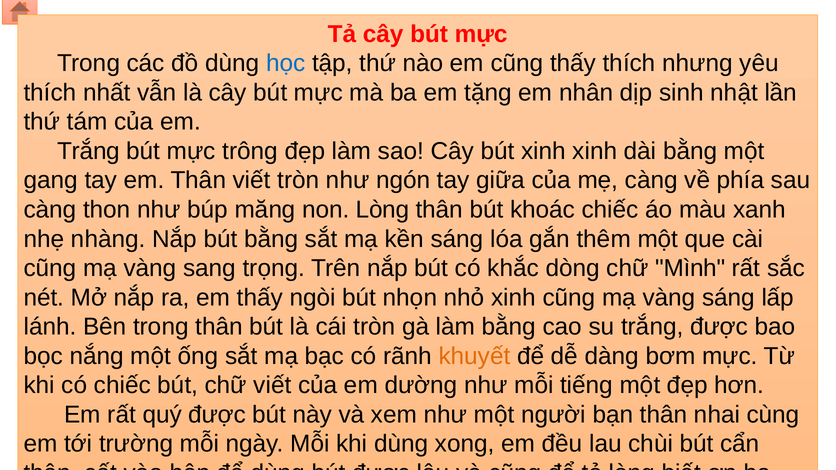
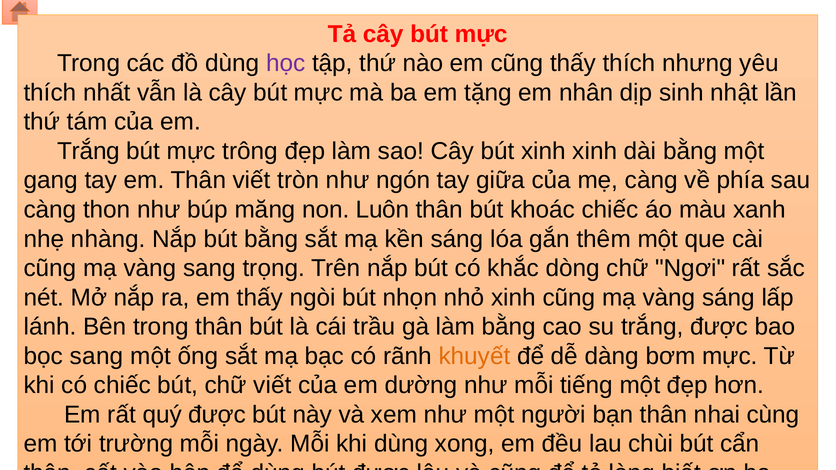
học colour: blue -> purple (286, 63)
non Lòng: Lòng -> Luôn (382, 210)
Mình: Mình -> Ngơi (690, 268)
cái tròn: tròn -> trầu (374, 327)
bọc nắng: nắng -> sang (97, 356)
